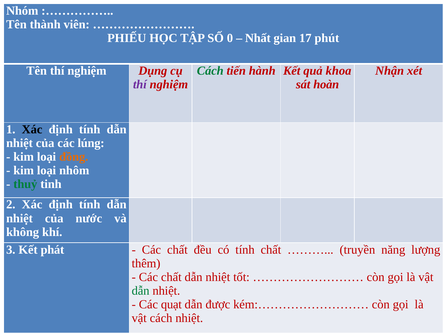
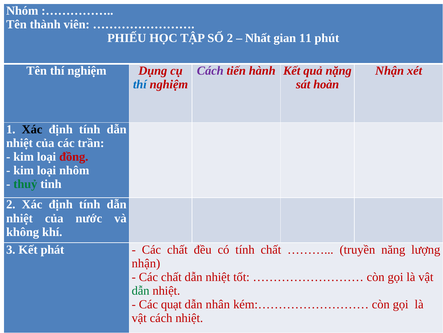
SỐ 0: 0 -> 2 (230, 38)
17: 17 -> 11 (305, 38)
Cách colour: green -> purple (210, 71)
khoa: khoa -> nặng (339, 71)
thí colour: purple -> blue (140, 84)
lúng: lúng -> trần (91, 143)
đồng colour: orange -> red (74, 156)
thêm: thêm -> nhận (146, 263)
được: được -> nhân (218, 304)
